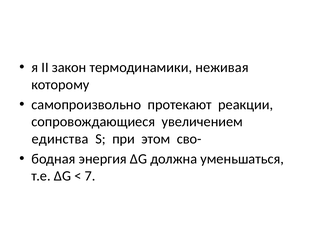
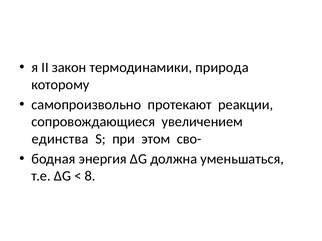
неживая: неживая -> природа (222, 68)
7: 7 -> 8 (90, 176)
